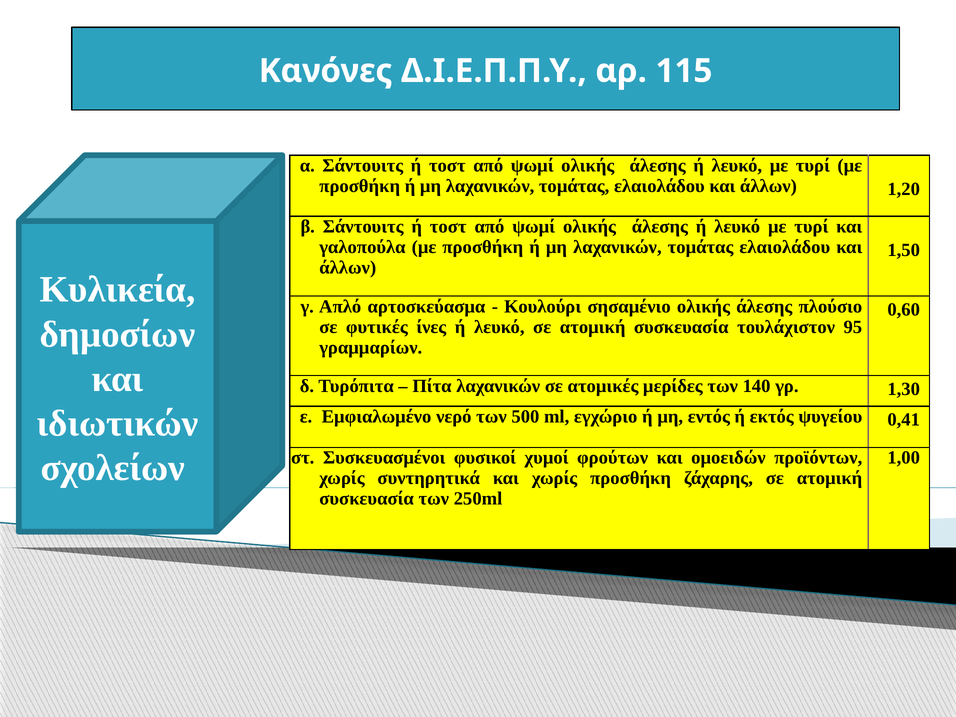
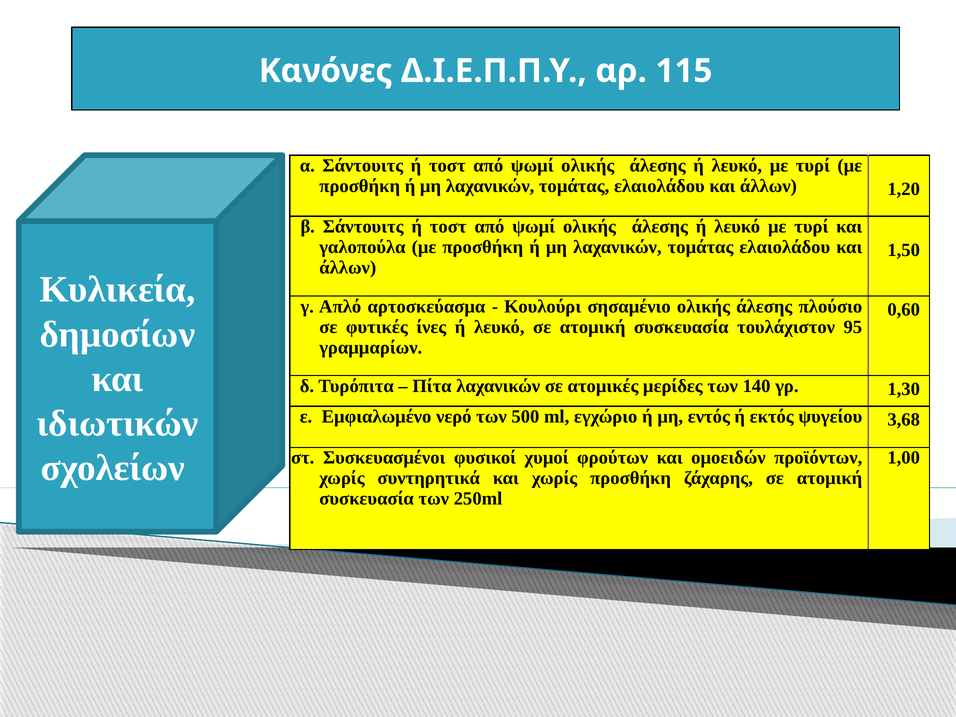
0,41: 0,41 -> 3,68 (904, 420)
